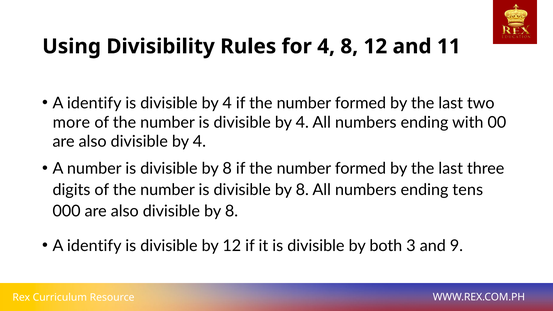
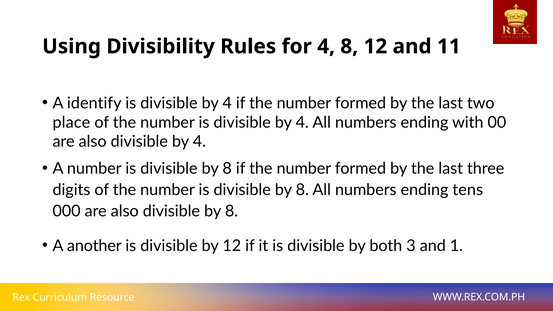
more: more -> place (71, 122)
identify: identify -> another (94, 246)
9: 9 -> 1 (456, 246)
